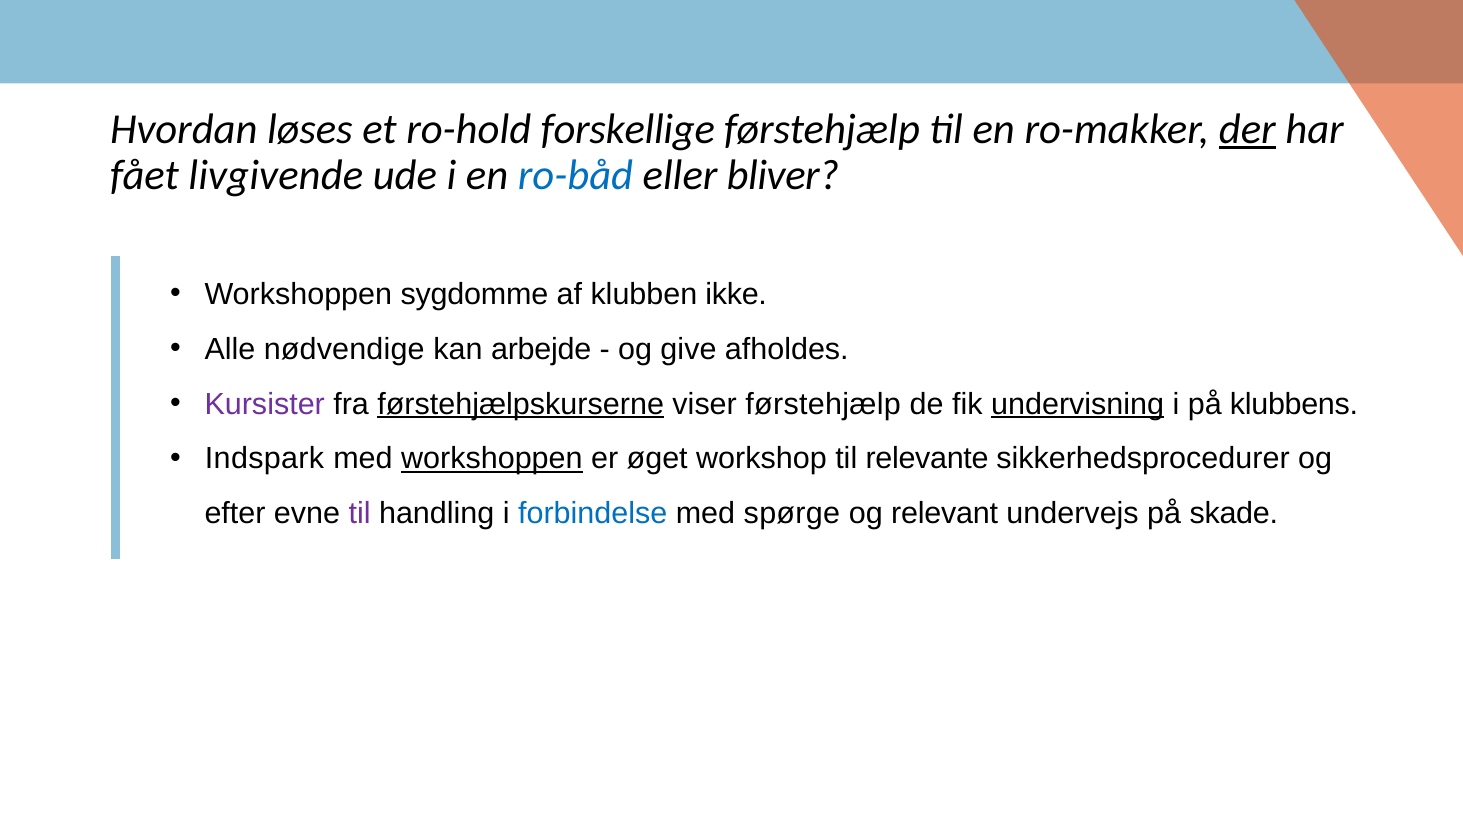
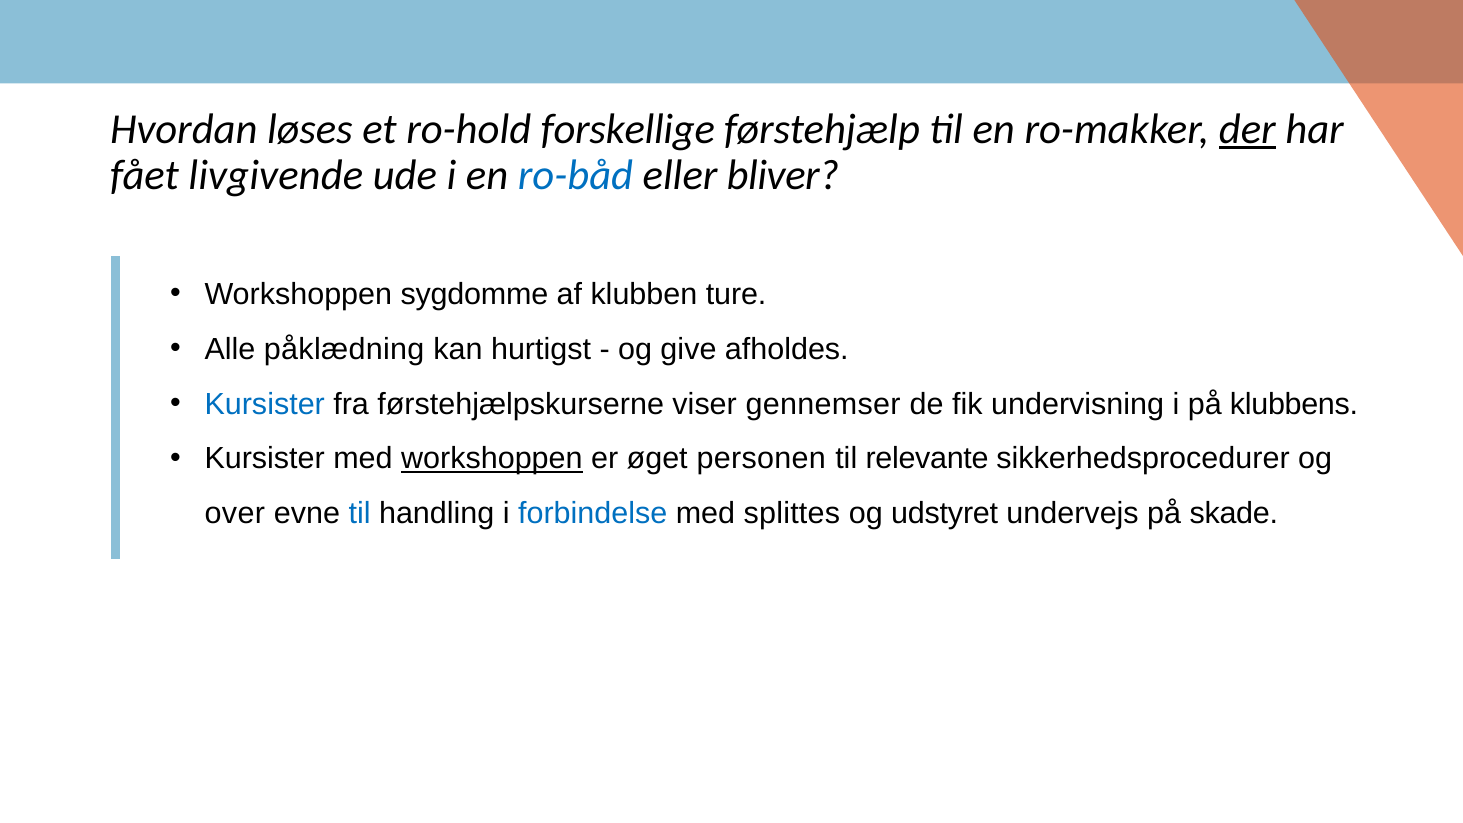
ikke: ikke -> ture (736, 294)
nødvendige: nødvendige -> påklædning (344, 349)
arbejde: arbejde -> hurtigst (541, 349)
Kursister colour: purple -> blue (265, 404)
førstehjælpskurserne underline: present -> none (521, 404)
viser førstehjælp: førstehjælp -> gennemser (823, 404)
undervisning underline: present -> none (1078, 404)
Indspark: Indspark -> Kursister (265, 459)
workshop: workshop -> personen (761, 459)
efter: efter -> over (235, 514)
til colour: purple -> blue (360, 514)
spørge: spørge -> splittes (792, 514)
relevant: relevant -> udstyret (945, 514)
